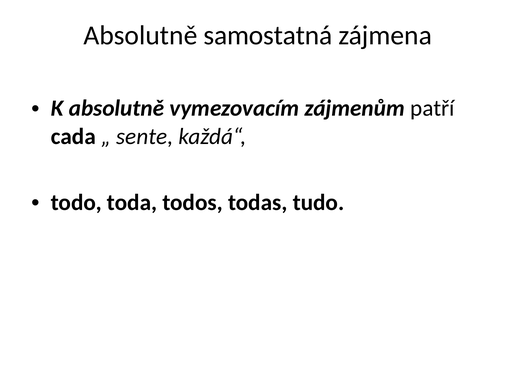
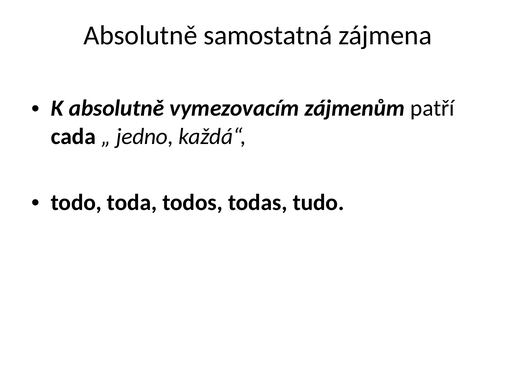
sente: sente -> jedno (145, 137)
